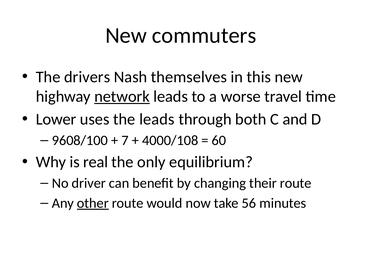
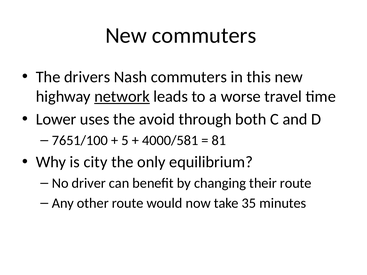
Nash themselves: themselves -> commuters (189, 77)
the leads: leads -> avoid (157, 119)
9608/100: 9608/100 -> 7651/100 (80, 140)
7: 7 -> 5 (125, 140)
4000/108: 4000/108 -> 4000/581 (170, 140)
60: 60 -> 81 (219, 140)
real: real -> city (95, 162)
other underline: present -> none (93, 203)
56: 56 -> 35 (249, 203)
